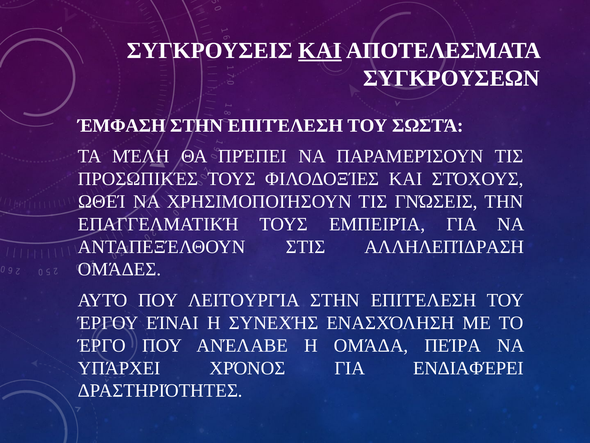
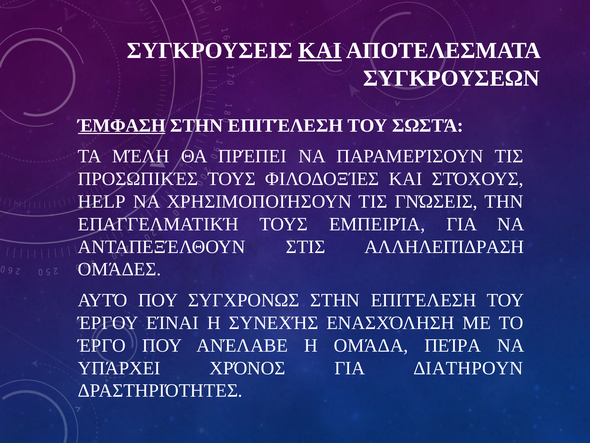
ΈΜΦΑΣΗ underline: none -> present (122, 125)
ΩΘΕΊ: ΩΘΕΊ -> HELP (102, 201)
ΛΕΙΤΟΥΡΓΊΑ: ΛΕΙΤΟΥΡΓΊΑ -> ΣΥΓΧΡΟΝΩΣ (244, 300)
ΕΝΔΙΑΦΈΡΕΙ: ΕΝΔΙΑΦΈΡΕΙ -> ΔΙΑΤΗΡΟΥΝ (468, 368)
